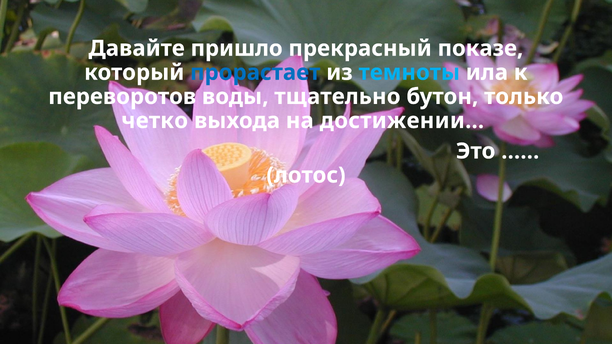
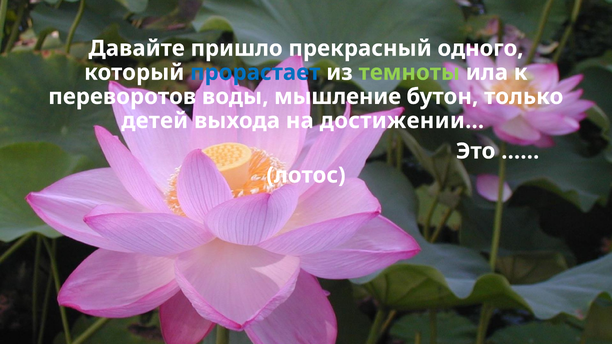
показе: показе -> одного (480, 48)
темноты colour: light blue -> light green (409, 73)
тщательно: тщательно -> мышление (338, 97)
четко: четко -> детей (155, 121)
